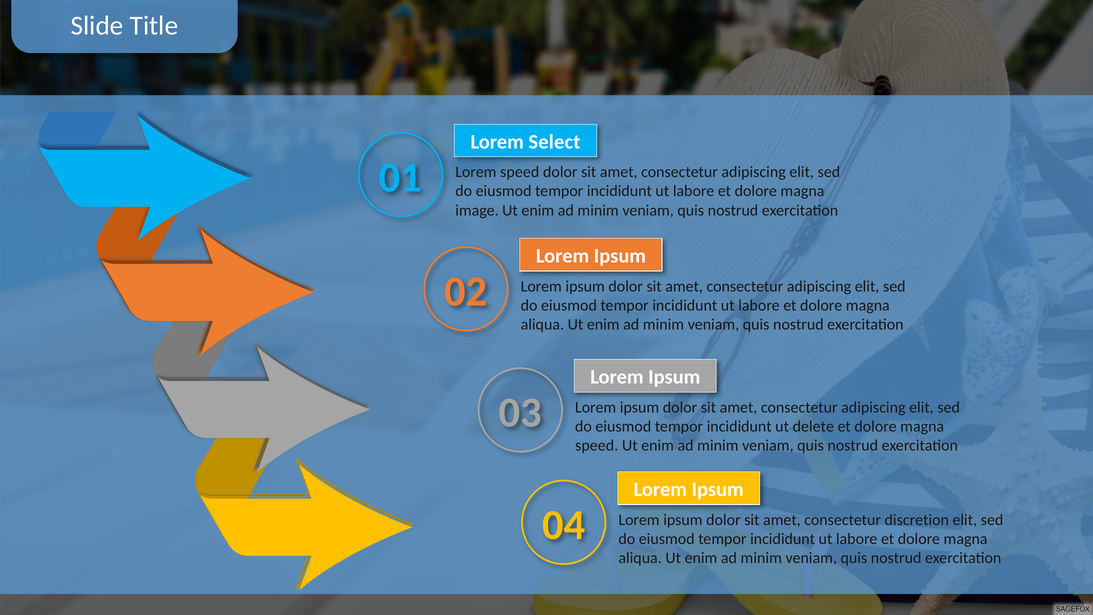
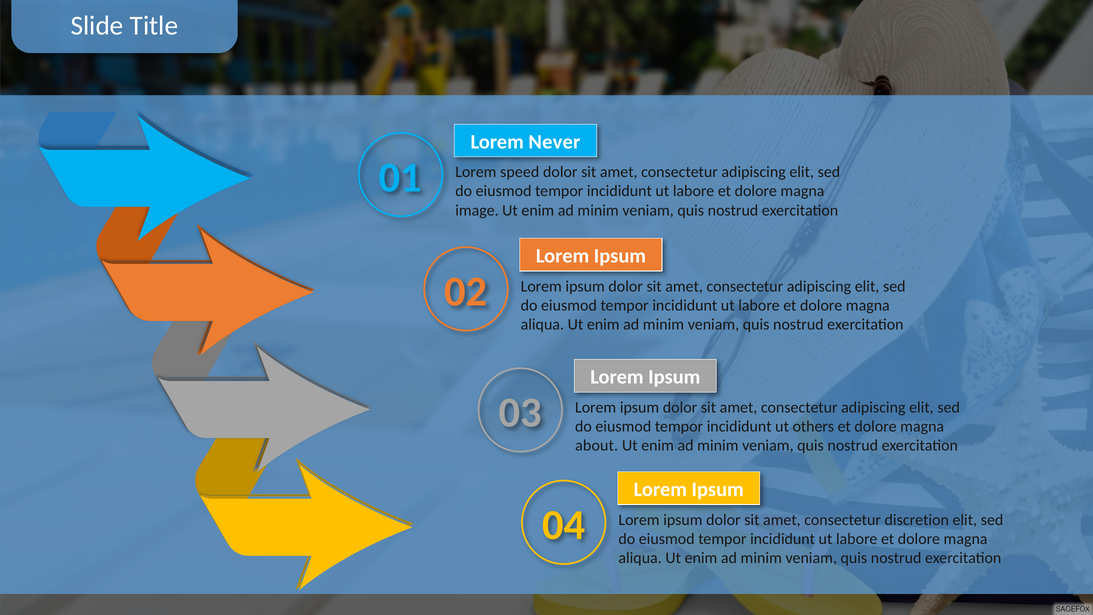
Select: Select -> Never (554, 142)
delete: delete -> others (813, 426)
speed: speed -> about (597, 446)
